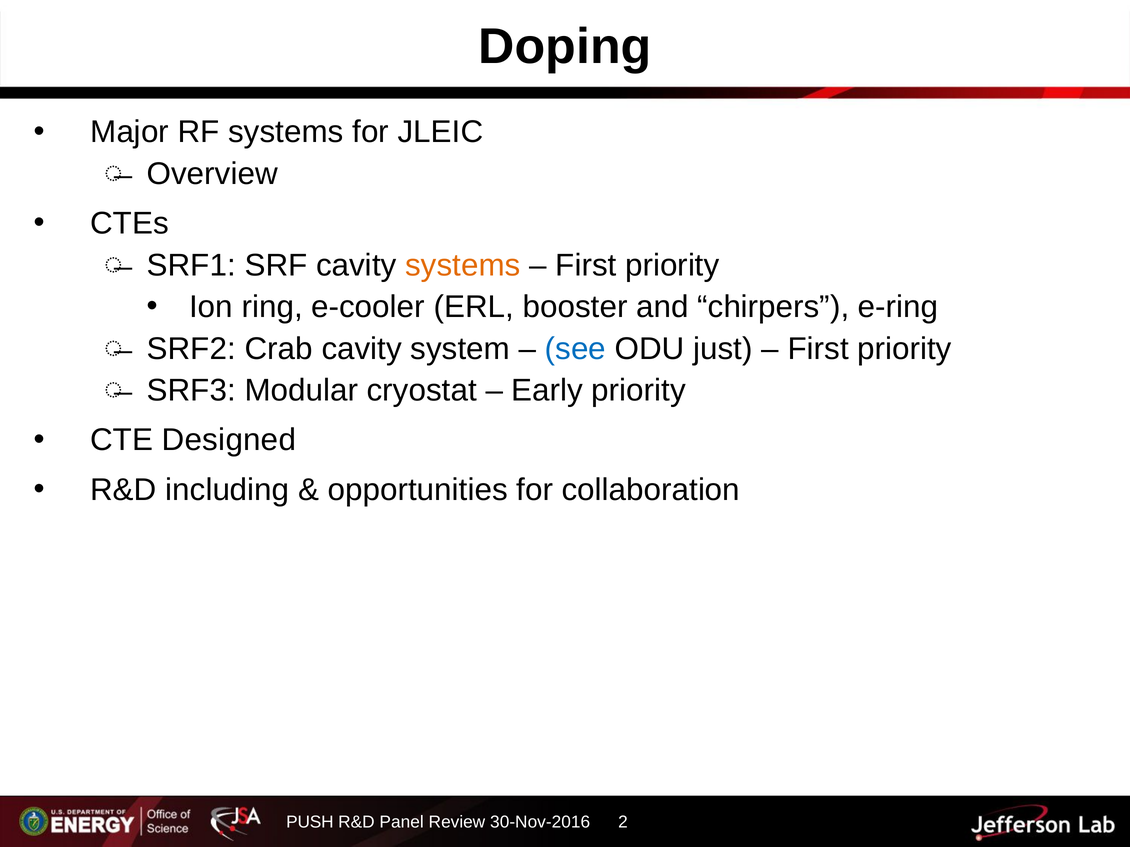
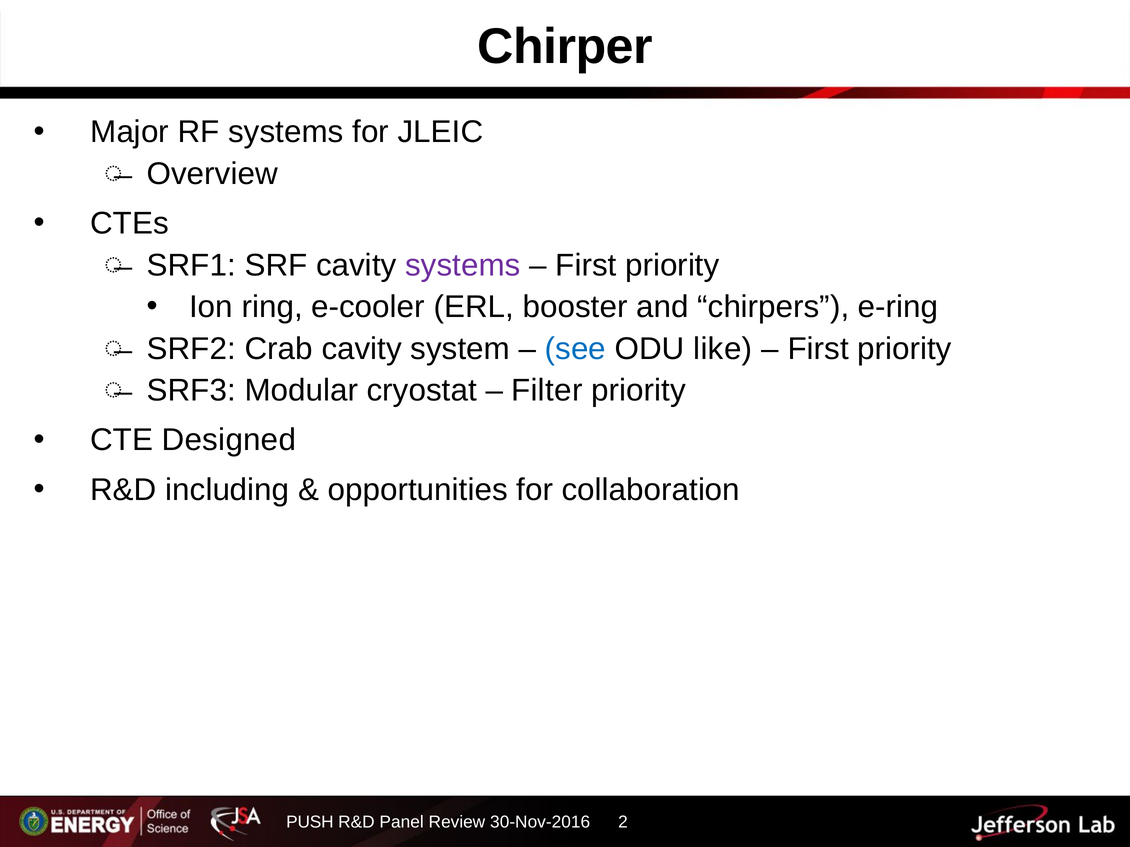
Doping: Doping -> Chirper (565, 47)
systems colour: orange -> purple (463, 265)
just: just -> like (723, 349)
Early: Early -> Filter (547, 391)
